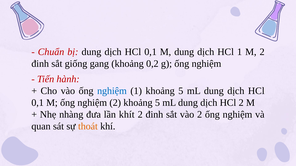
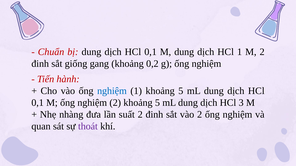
HCl 2: 2 -> 3 (241, 103)
khít: khít -> suất (127, 115)
thoát colour: orange -> purple (88, 127)
